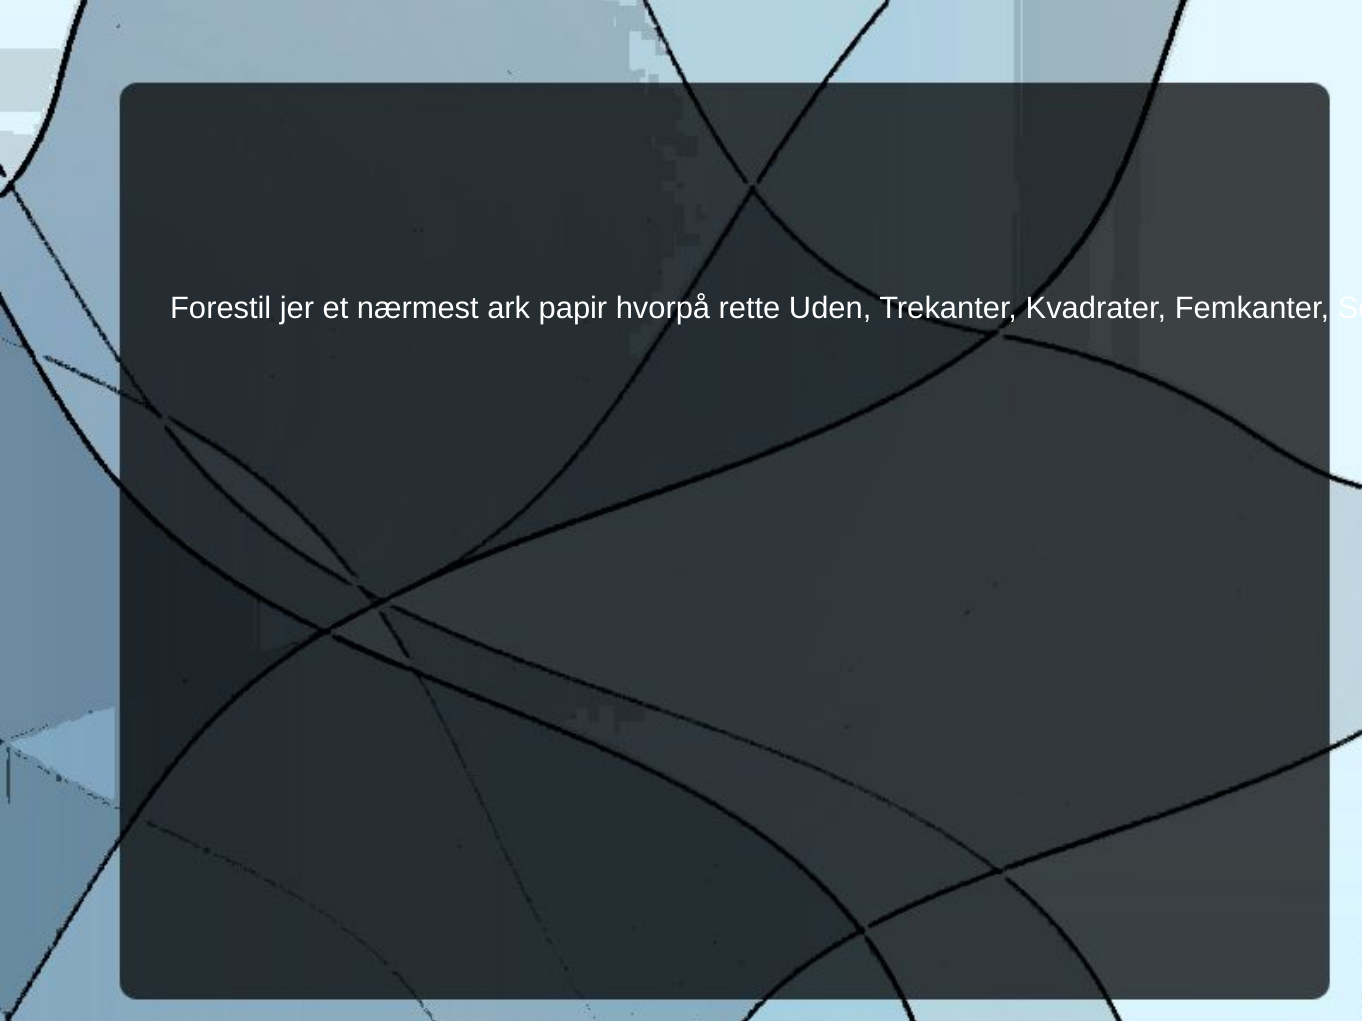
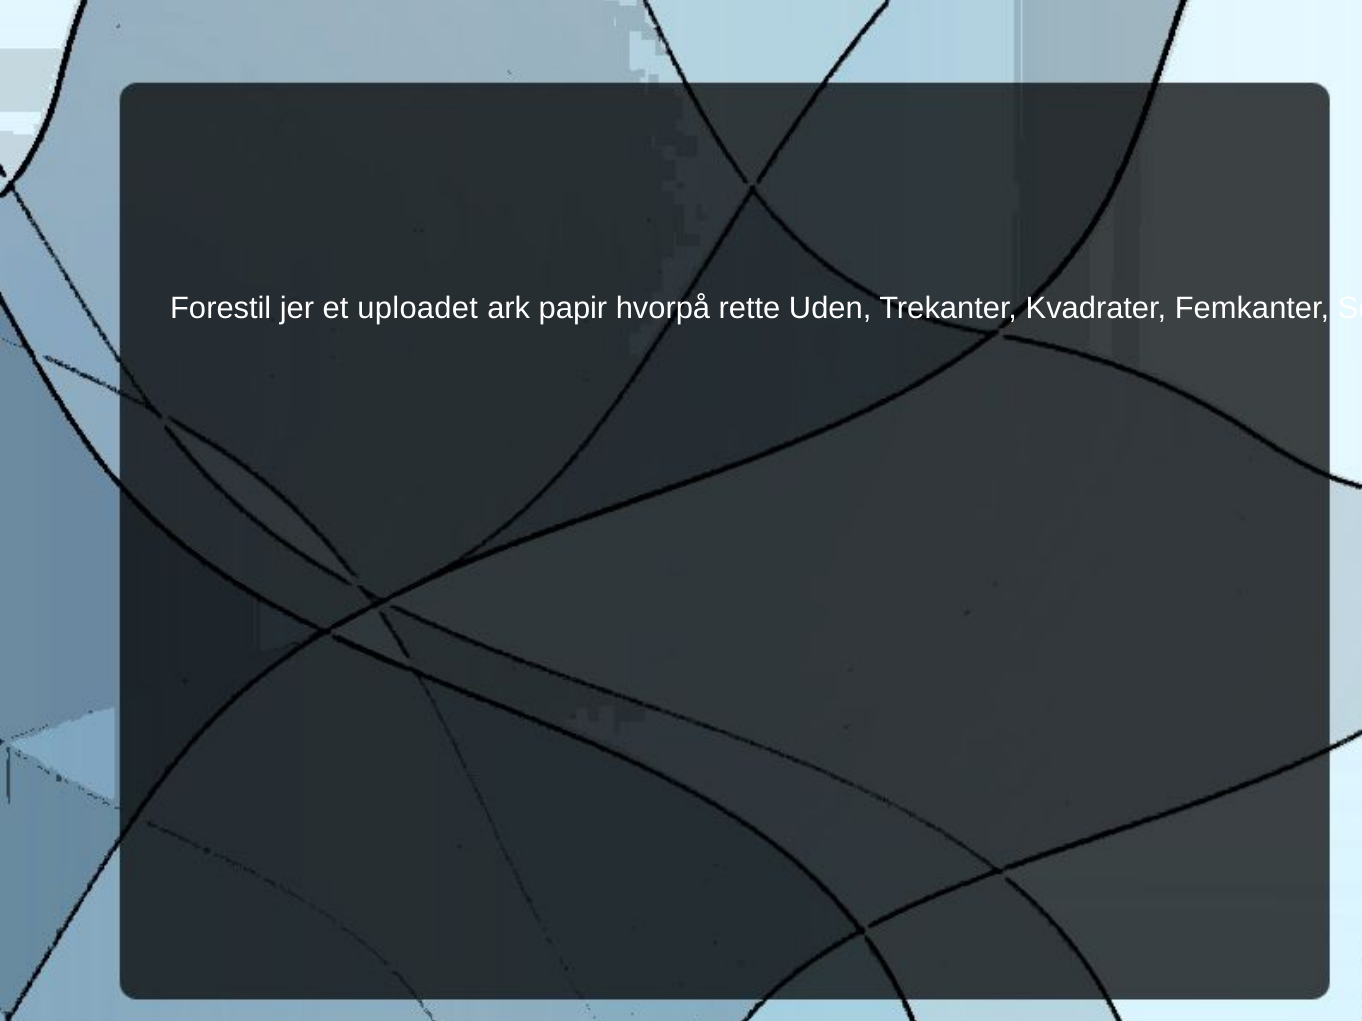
et nærmest: nærmest -> uploadet (418, 308)
